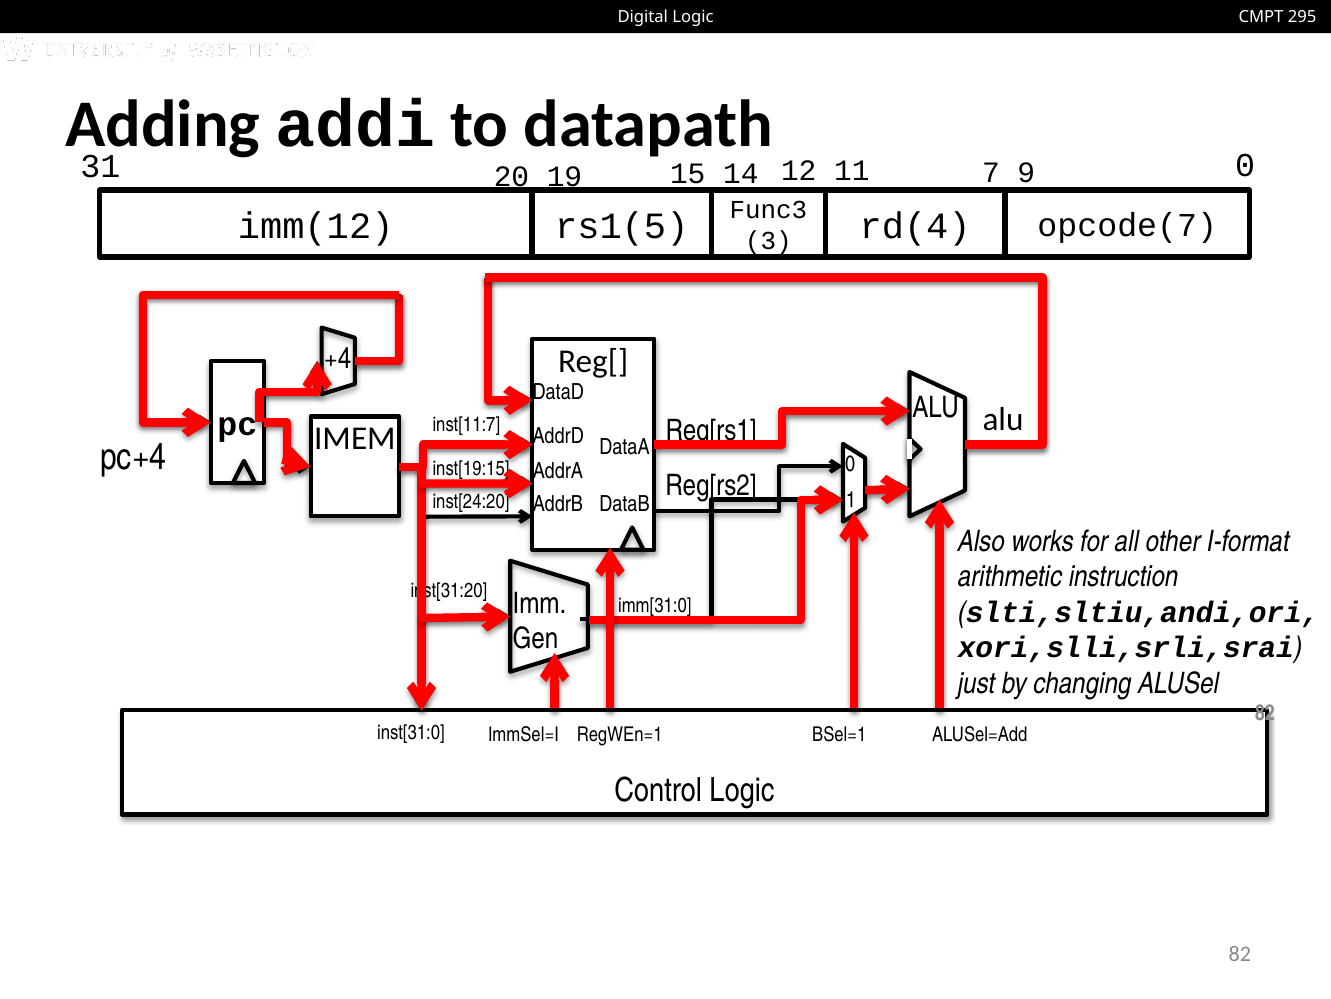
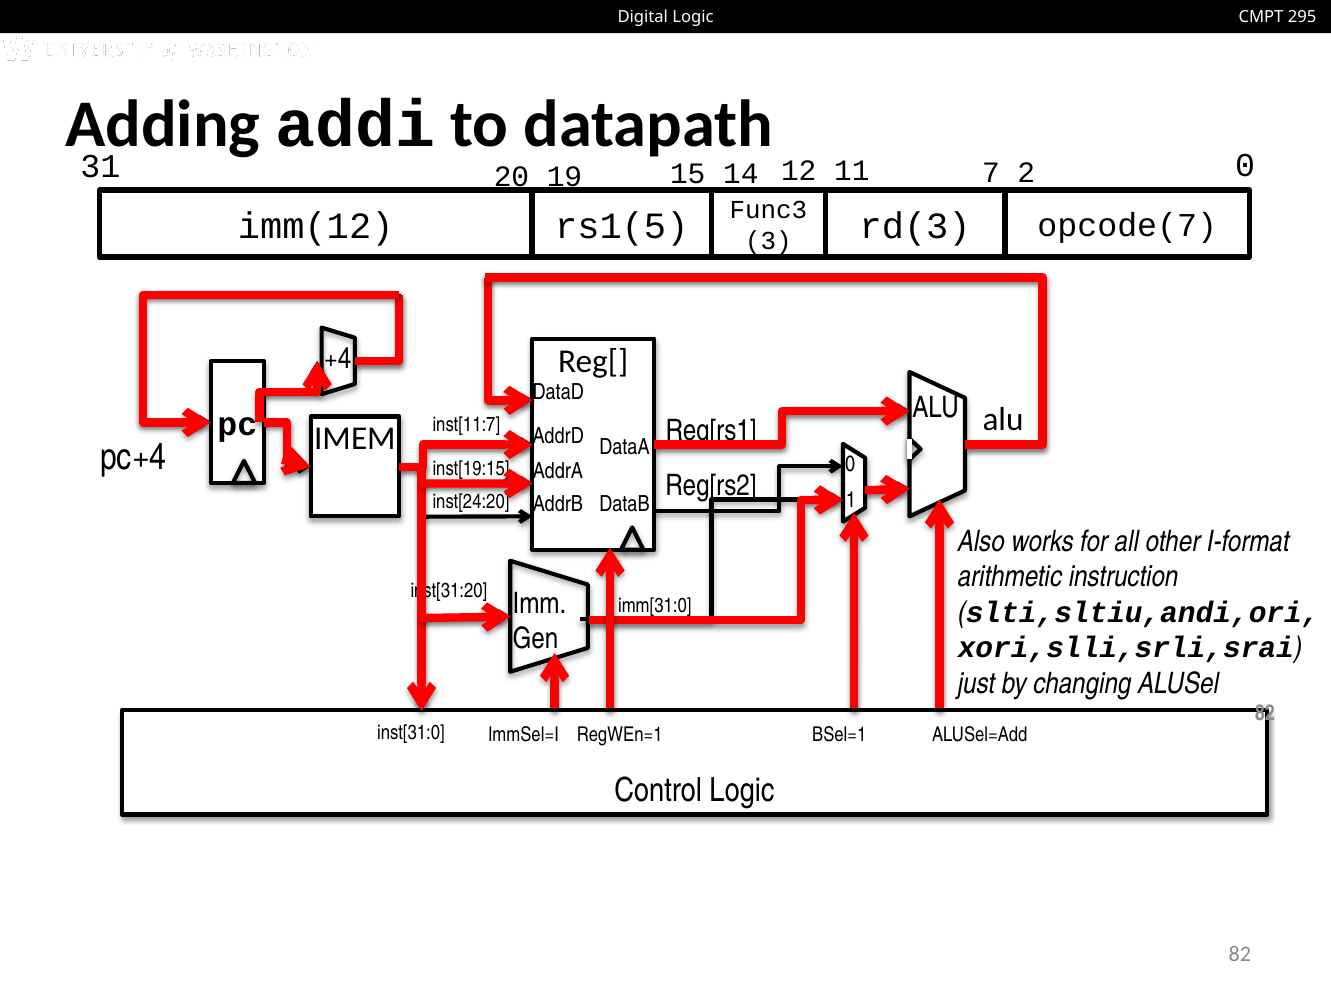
9: 9 -> 2 (1026, 173)
rd(4: rd(4 -> rd(3 (915, 226)
